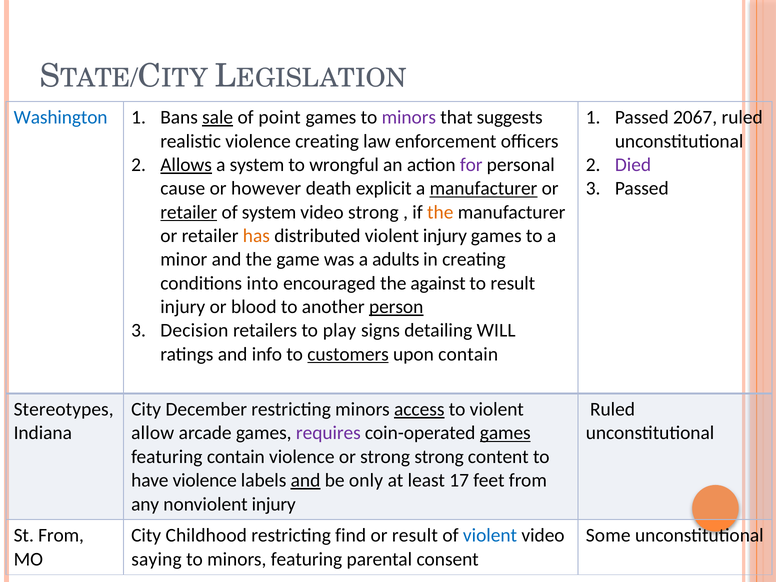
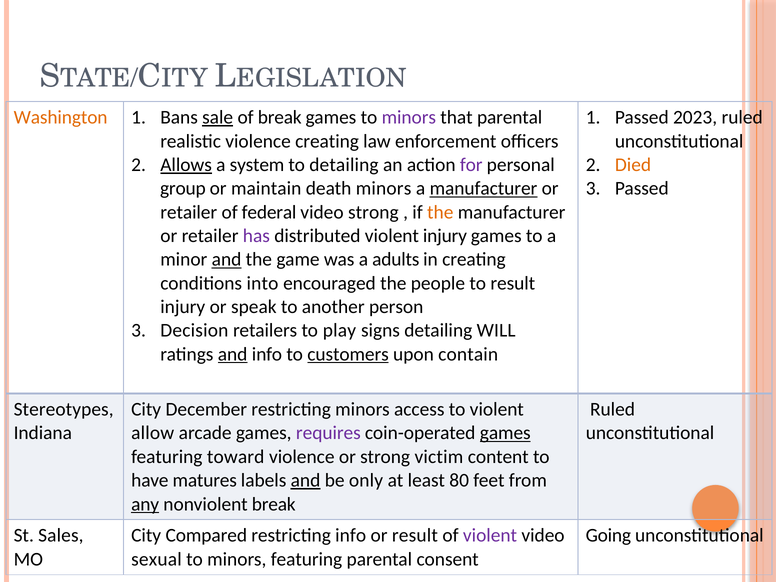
Washington colour: blue -> orange (61, 117)
of point: point -> break (280, 117)
that suggests: suggests -> parental (510, 117)
2067: 2067 -> 2023 (695, 117)
to wrongful: wrongful -> detailing (344, 165)
Died colour: purple -> orange (633, 165)
cause: cause -> group (183, 189)
however: however -> maintain (266, 189)
death explicit: explicit -> minors (384, 189)
retailer underline: present -> none (189, 212)
of system: system -> federal (269, 212)
has colour: orange -> purple (256, 236)
and underline: none -> present (227, 260)
against: against -> people (438, 283)
blood: blood -> speak (254, 307)
person underline: present -> none (396, 307)
and underline: none -> present (233, 354)
access underline: present -> none (419, 409)
featuring contain: contain -> toward (236, 457)
strong strong: strong -> victim (439, 457)
have violence: violence -> matures (205, 480)
17: 17 -> 80 (459, 480)
any underline: none -> present (145, 504)
nonviolent injury: injury -> break (274, 504)
St From: From -> Sales (61, 536)
Childhood: Childhood -> Compared (206, 536)
restricting find: find -> info (351, 536)
violent colour: blue -> purple (490, 536)
Some: Some -> Going (608, 536)
saying: saying -> sexual (156, 559)
